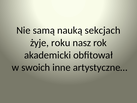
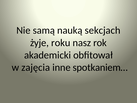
swoich: swoich -> zajęcia (36, 67)
artystyczne…: artystyczne… -> spotkaniem… (100, 67)
